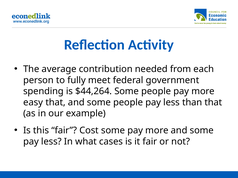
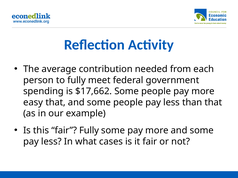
$44,264: $44,264 -> $17,662 (94, 91)
fair Cost: Cost -> Fully (89, 131)
